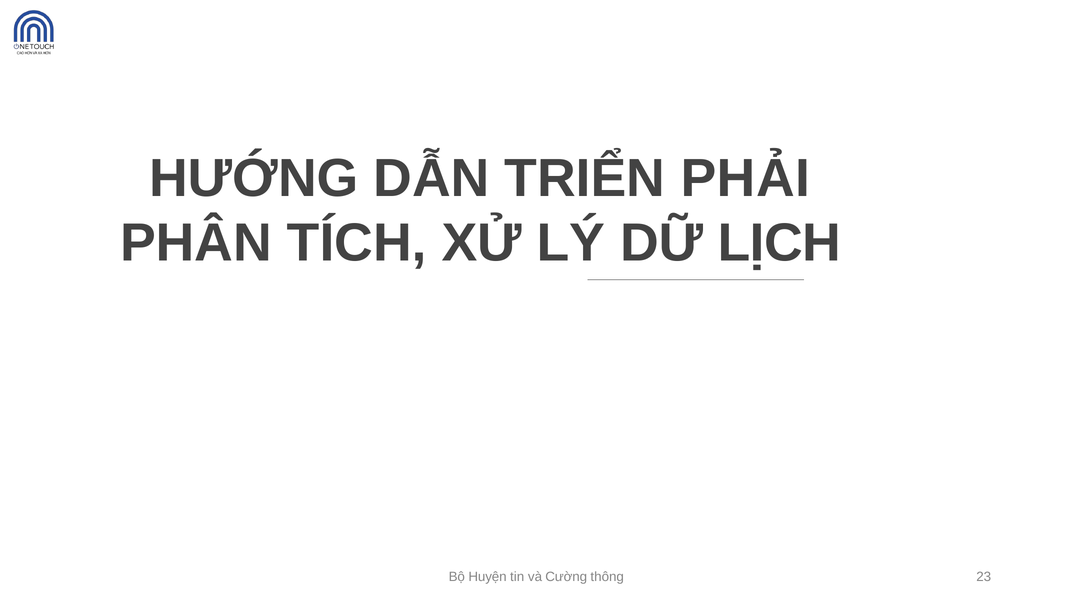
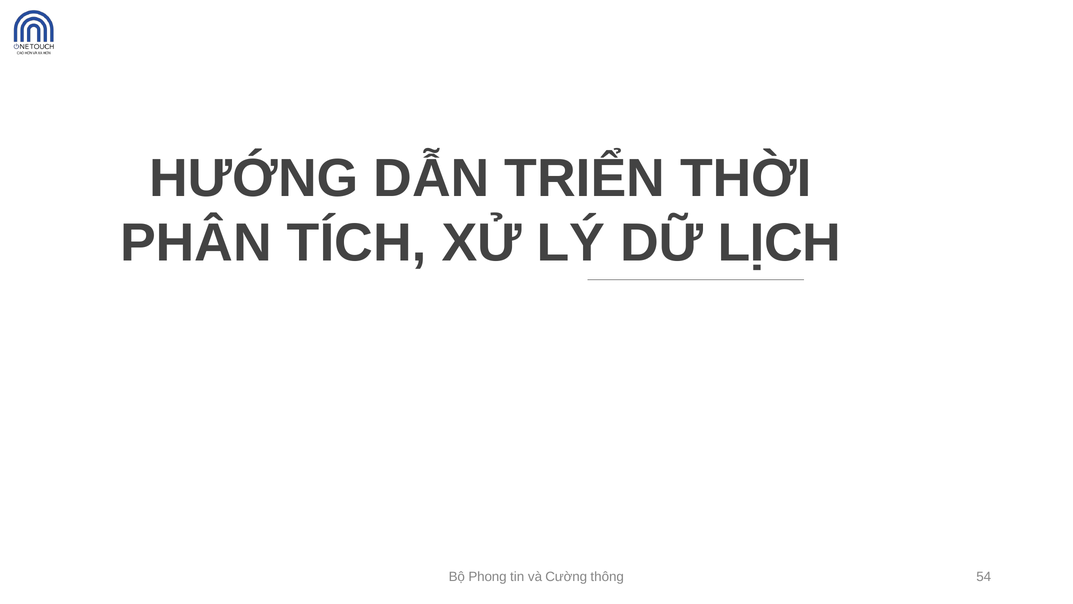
PHẢI: PHẢI -> THỜI (746, 179)
Huyện: Huyện -> Phong (488, 576)
23: 23 -> 54 (984, 576)
